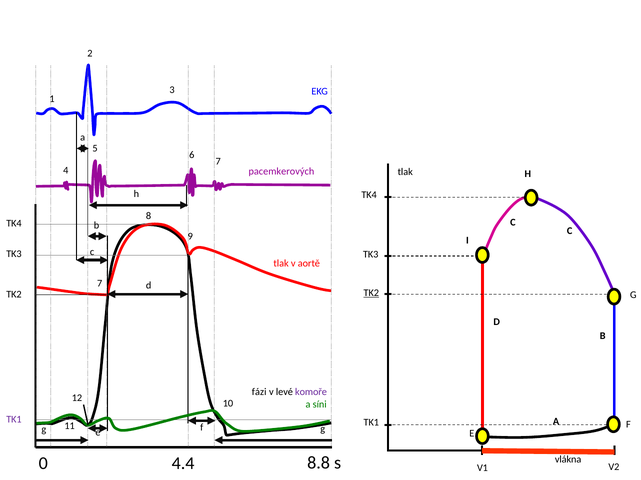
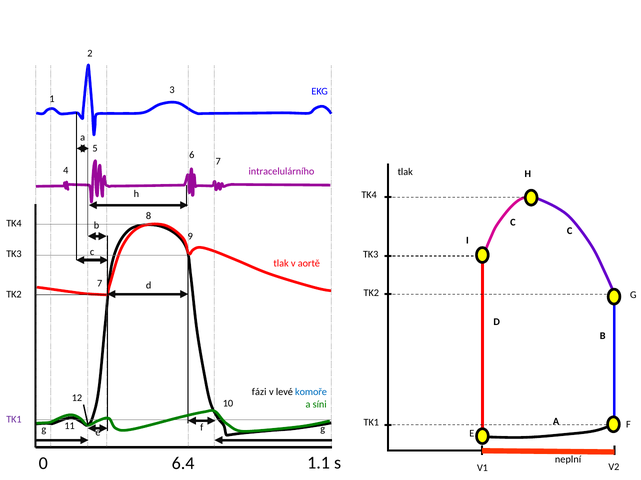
pacemkerových: pacemkerových -> intracelulárního (281, 172)
TK2 underline: present -> none (371, 293)
komoře colour: purple -> blue (311, 393)
vlákna: vlákna -> neplní (568, 460)
8.8: 8.8 -> 1.1 (319, 463)
4.4: 4.4 -> 6.4 (183, 464)
